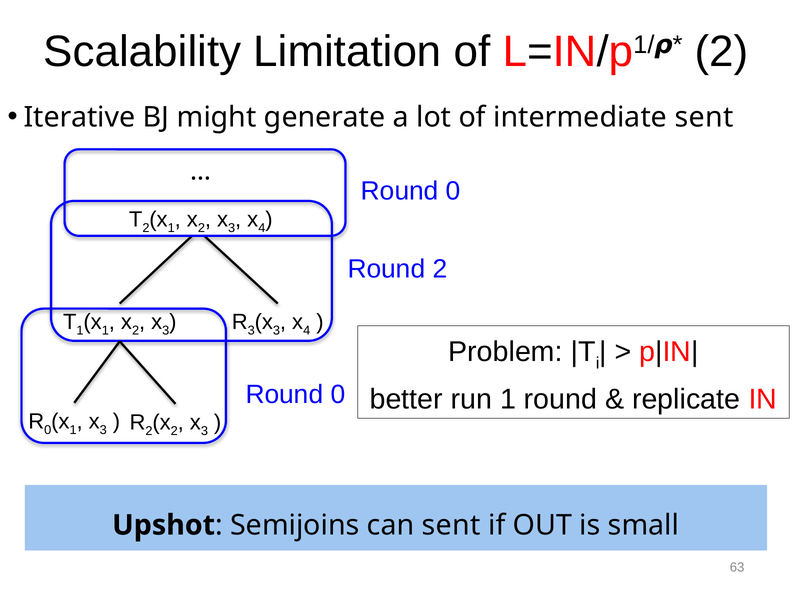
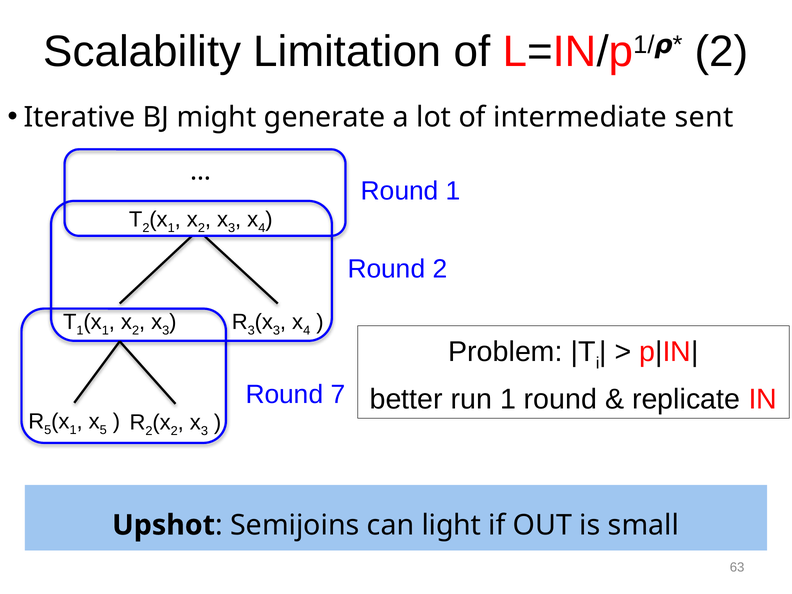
0: 0 -> 1 (453, 191)
0: 0 -> 7 (338, 395)
0: 0 -> 5 (48, 430)
3: 3 -> 5 (103, 430)
can sent: sent -> light (451, 525)
